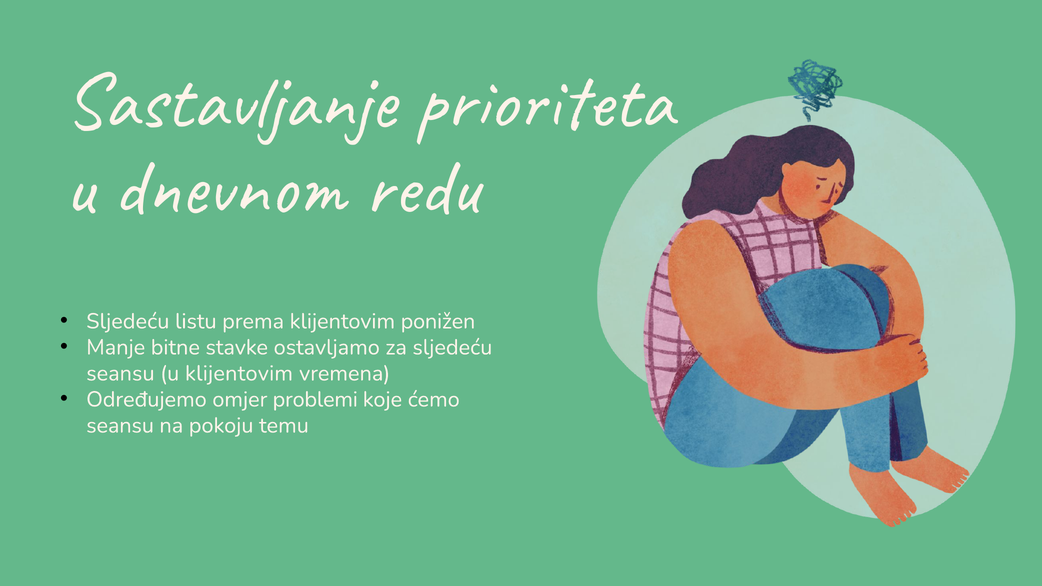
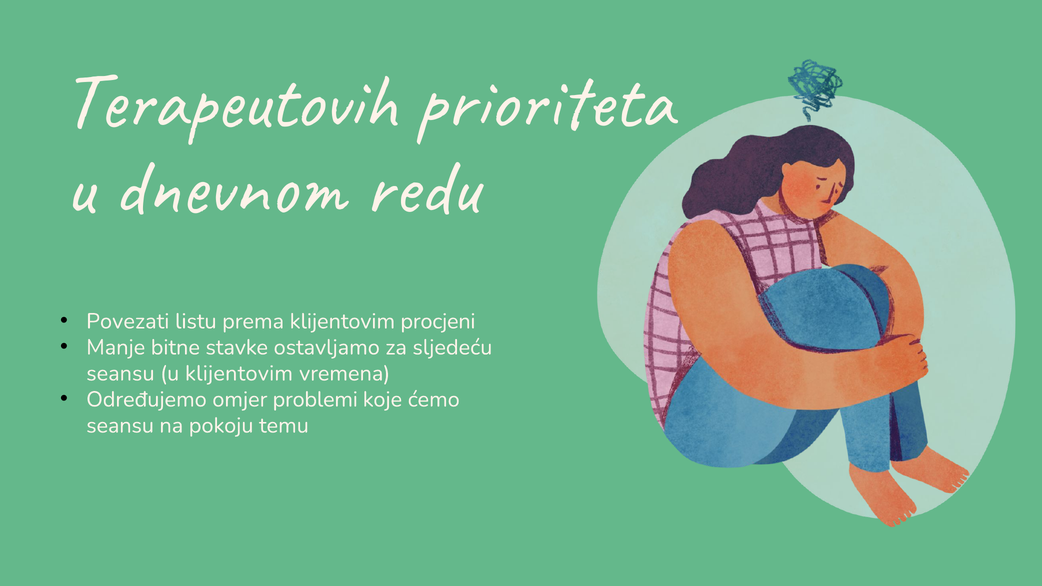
Sastavljanje: Sastavljanje -> Terapeutovih (230, 101)
Sljedeću: Sljedeću -> Povezati (128, 321)
ponižen: ponižen -> procjeni (438, 321)
